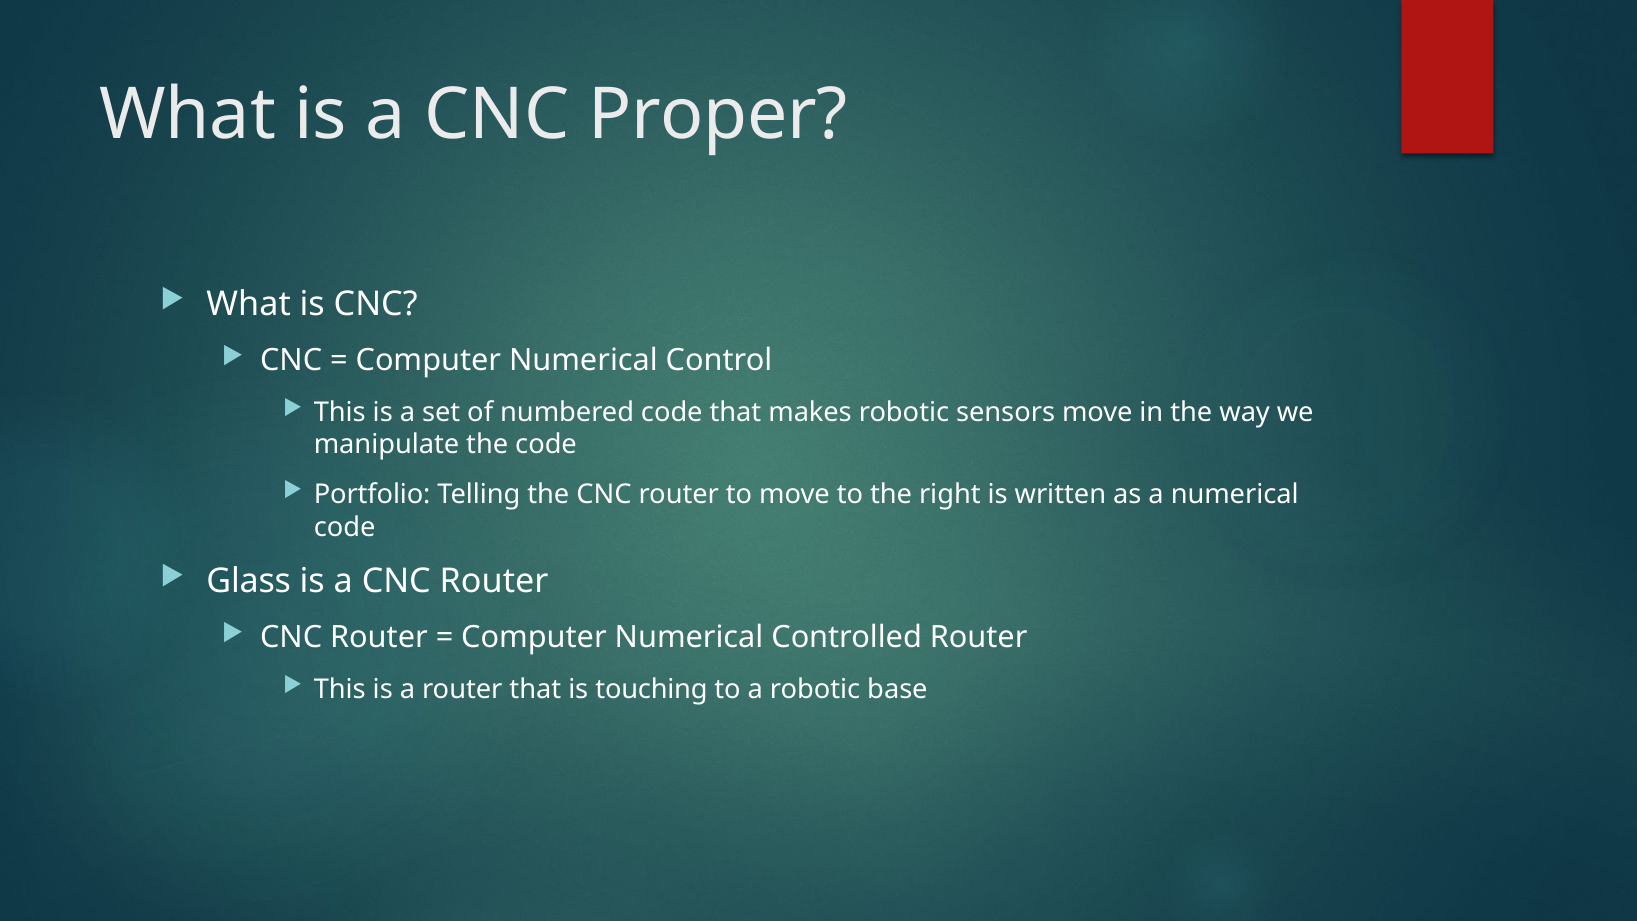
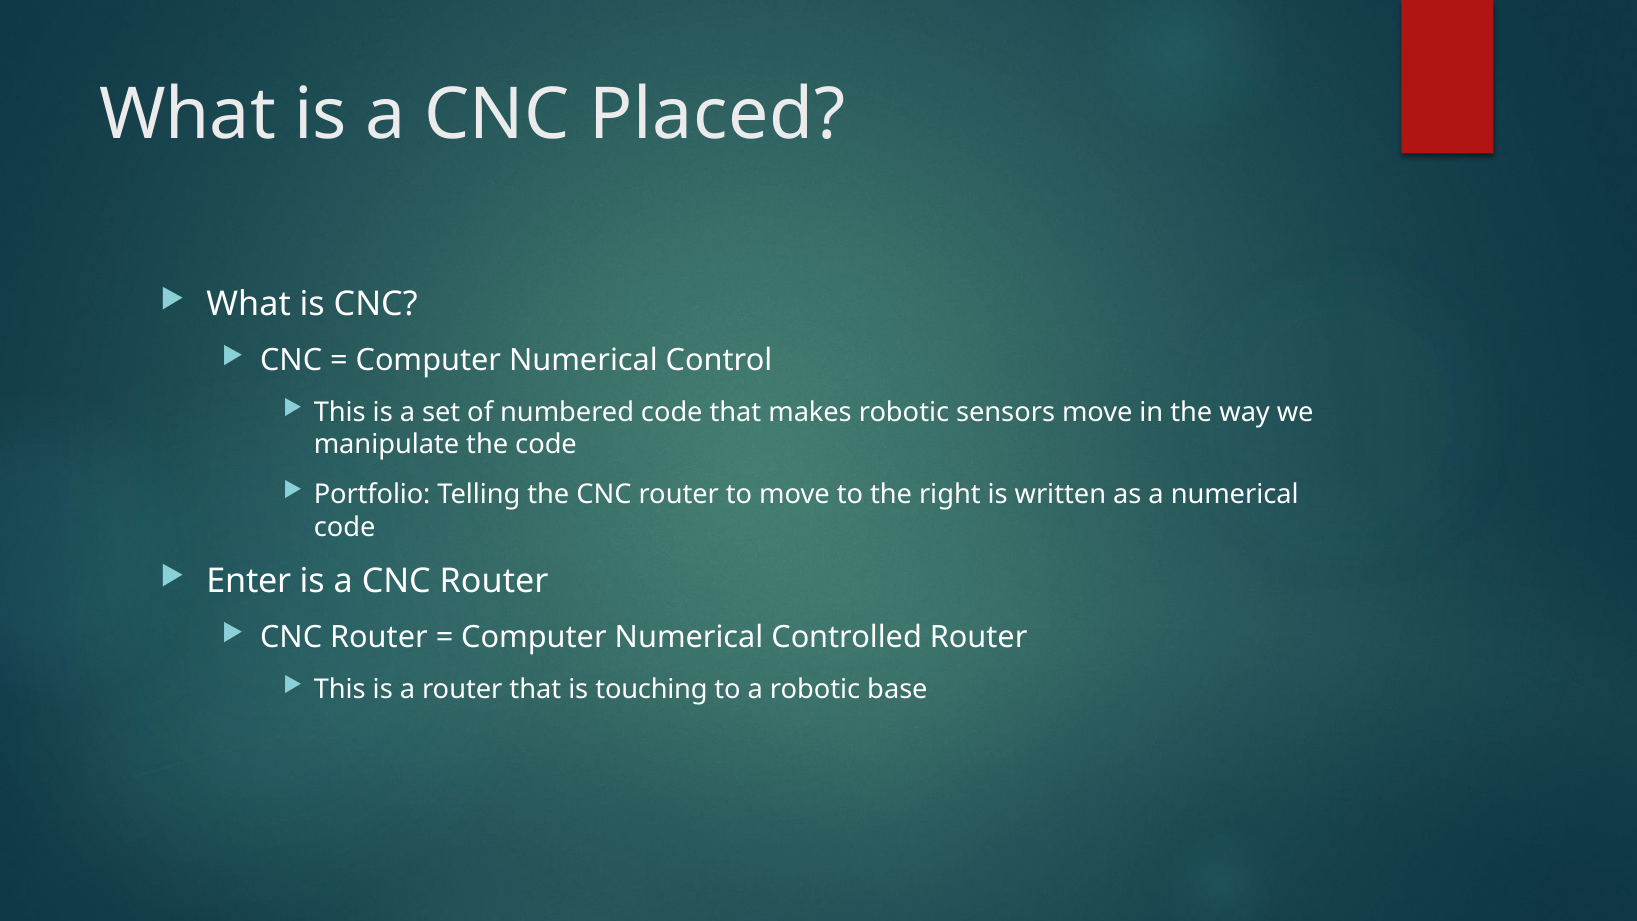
Proper: Proper -> Placed (717, 115)
Glass: Glass -> Enter (249, 582)
